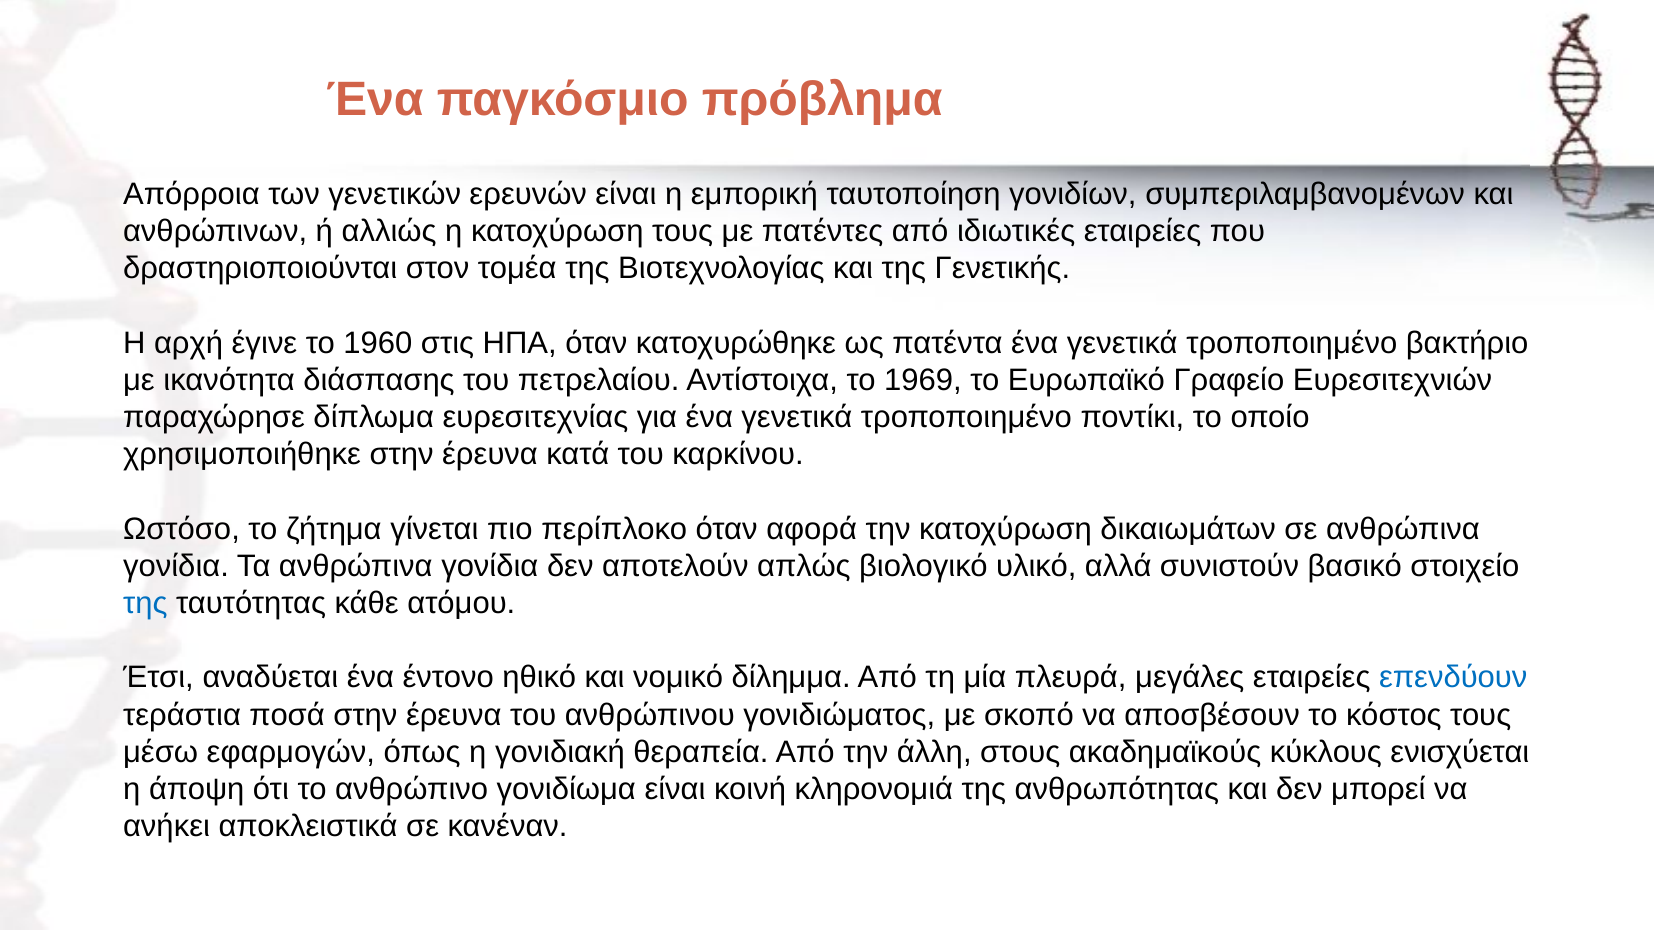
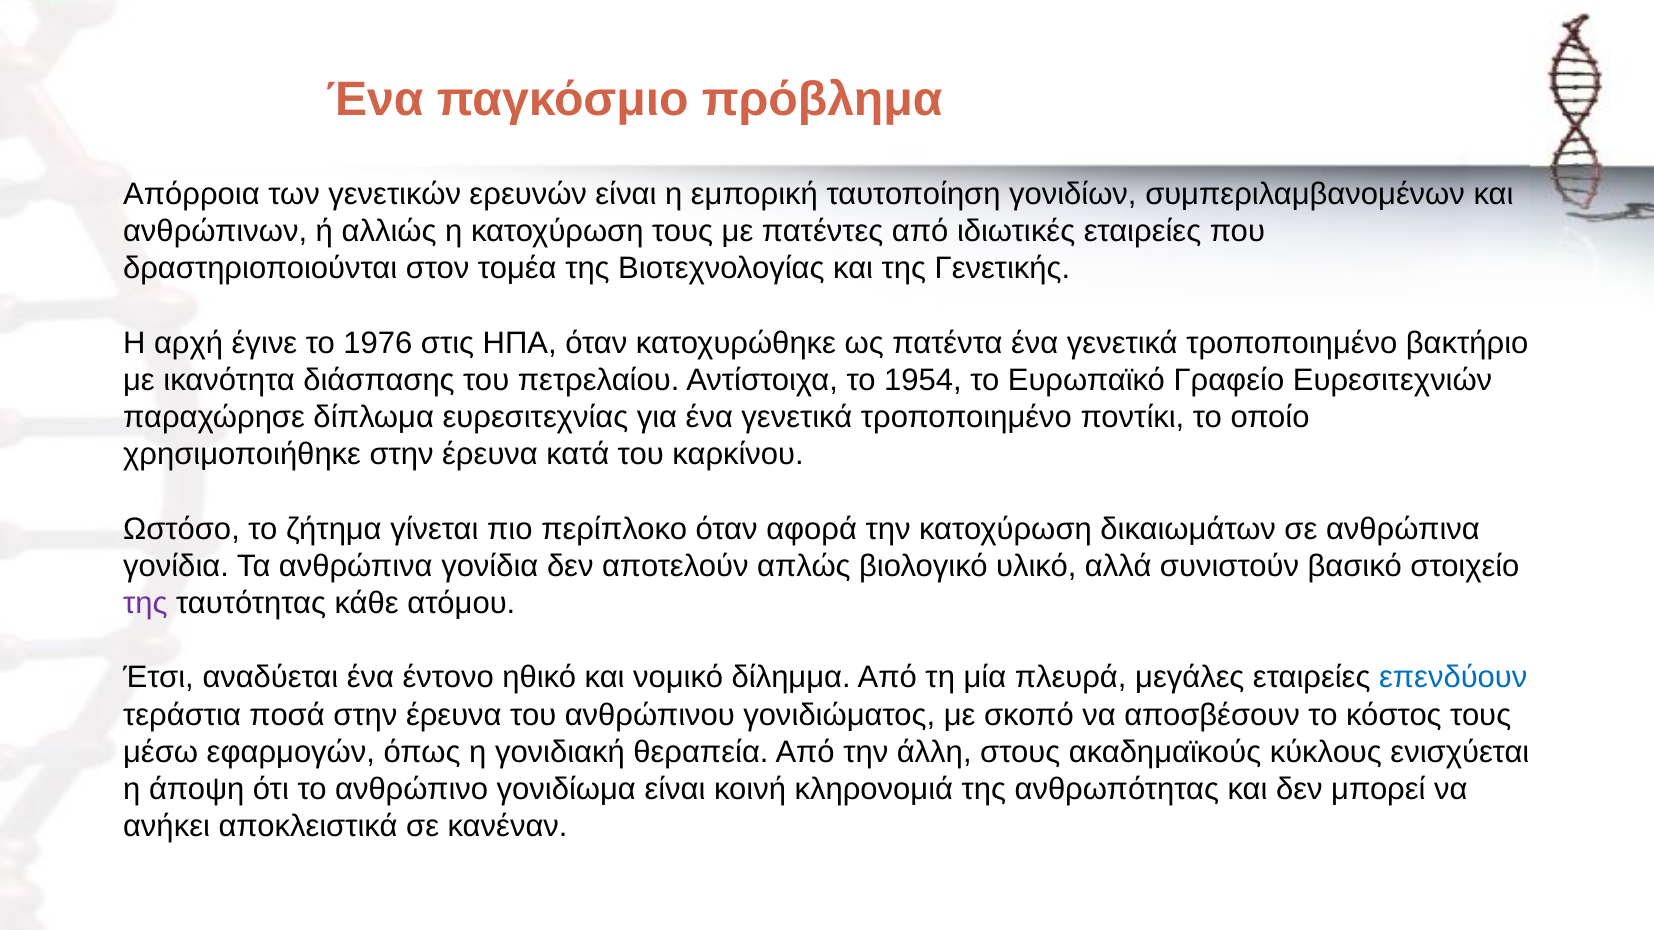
1960: 1960 -> 1976 (378, 343)
1969: 1969 -> 1954 (923, 380)
της colour: blue -> purple (145, 604)
